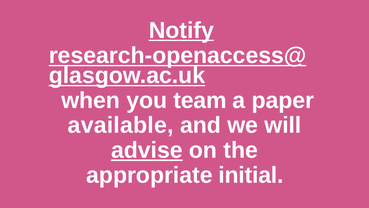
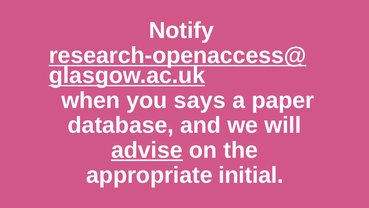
Notify underline: present -> none (181, 30)
team: team -> says (200, 100)
available: available -> database (121, 125)
